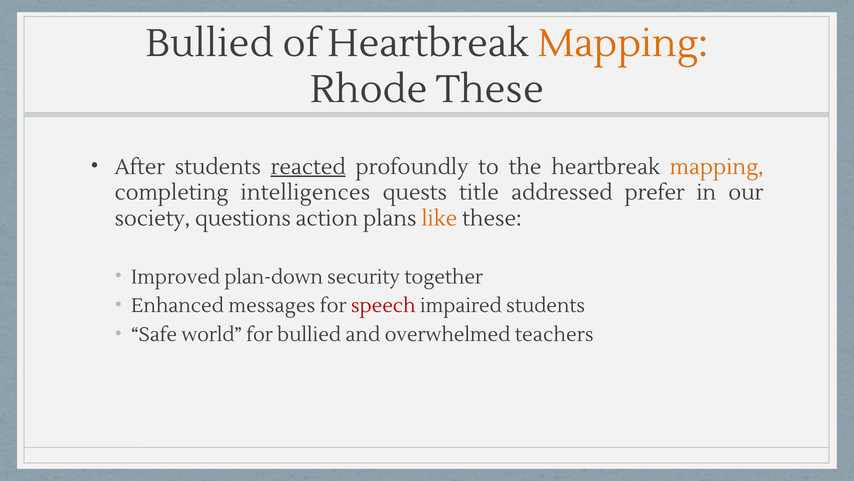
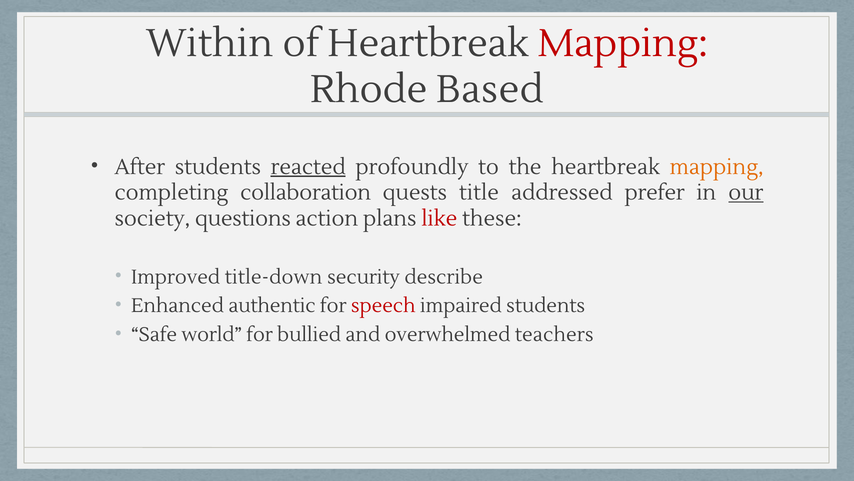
Bullied: Bullied -> Within (210, 44)
Mapping colour: orange -> red (623, 44)
Rhode These: These -> Based (490, 90)
intelligences: intelligences -> collaboration (306, 193)
our underline: none -> present (746, 193)
like colour: orange -> red (439, 218)
plan-down: plan-down -> title-down (273, 277)
together: together -> describe (444, 277)
messages: messages -> authentic (272, 306)
